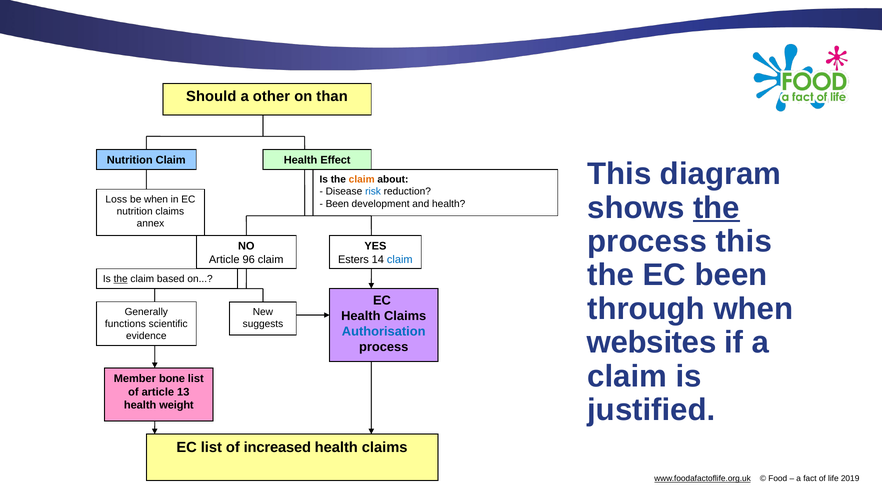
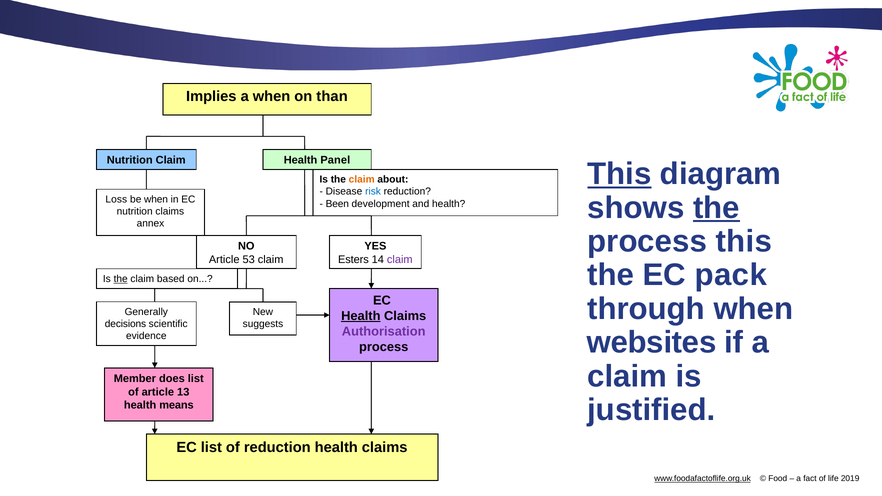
Should: Should -> Implies (211, 97)
a other: other -> when (272, 97)
Effect: Effect -> Panel (335, 160)
This underline: none -> present (619, 174)
96: 96 -> 53 (249, 260)
claim colour: blue -> purple (400, 260)
EC been: been -> pack (731, 275)
Health underline: none -> present (361, 316)
functions: functions -> decisions (126, 324)
Authorisation colour: blue -> purple (384, 331)
bone: bone -> does (172, 379)
weight: weight -> means (177, 405)
of increased: increased -> reduction (277, 447)
